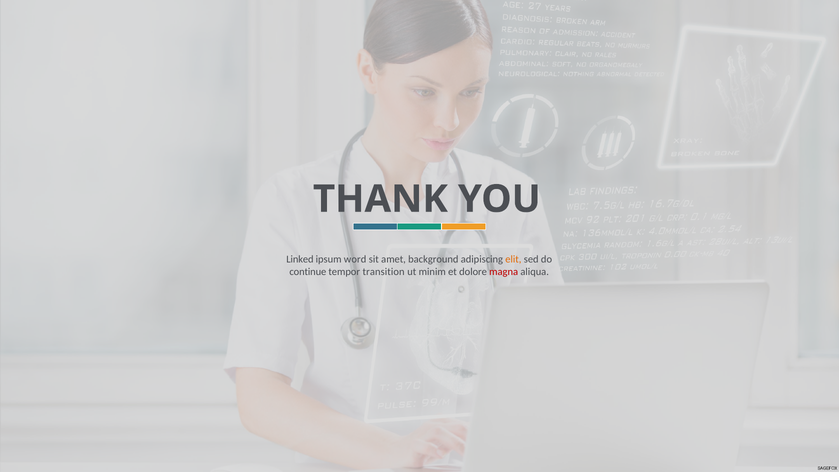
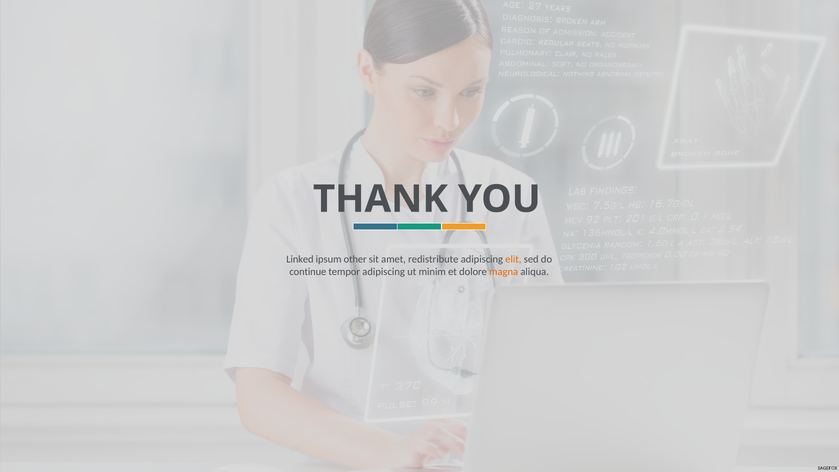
word: word -> other (355, 259)
background: background -> redistribute (433, 259)
tempor transition: transition -> adipiscing (384, 272)
magna colour: red -> orange (504, 272)
